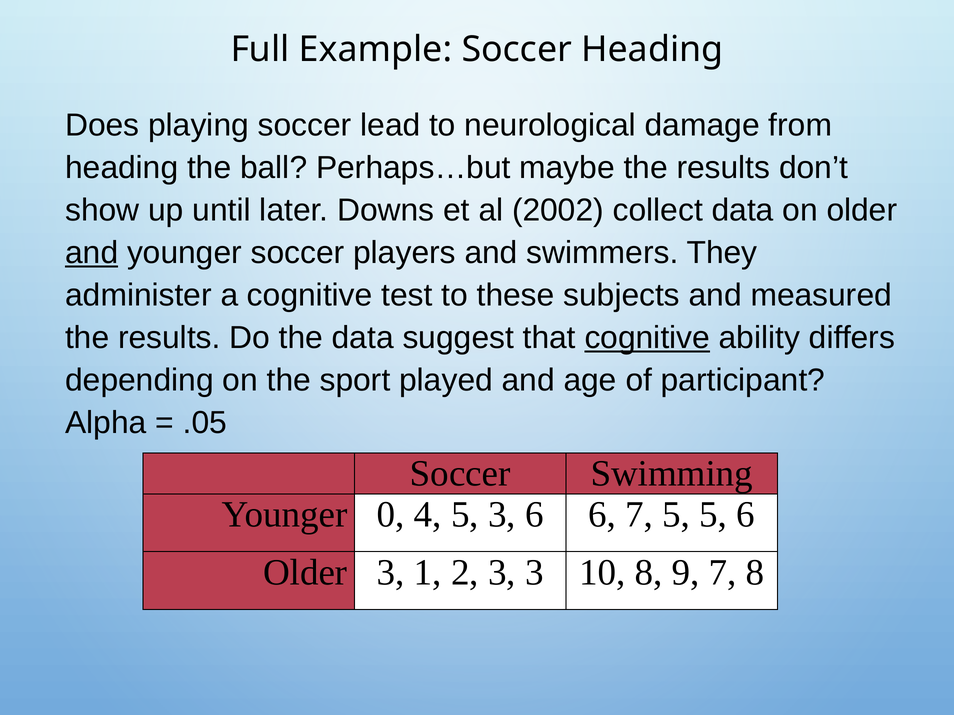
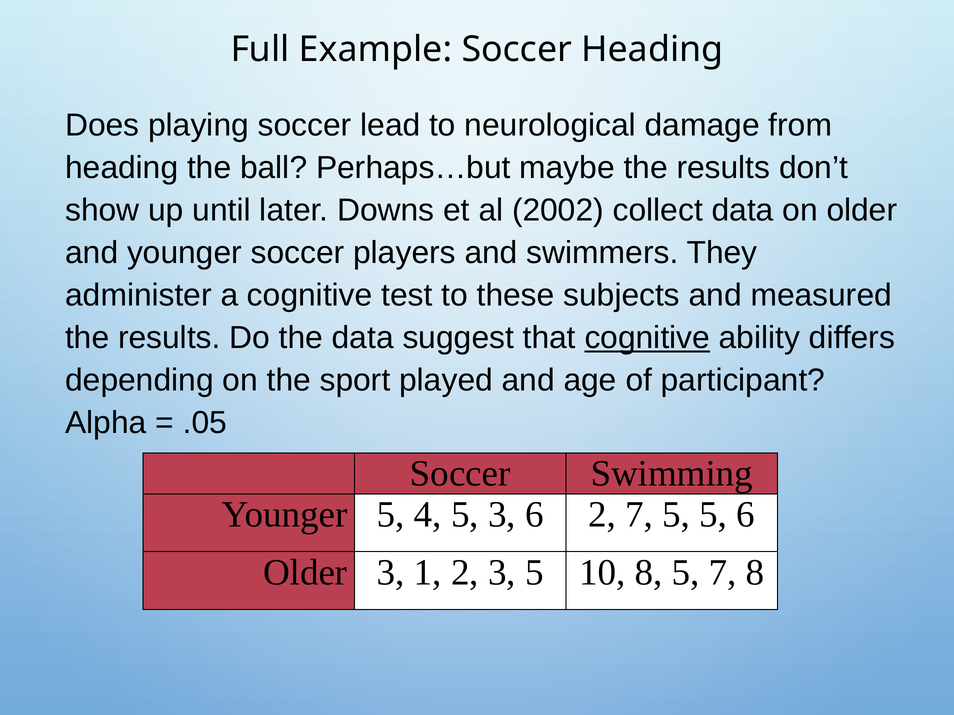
and underline: present -> none (92, 253)
Younger 0: 0 -> 5 (391, 515)
6 6: 6 -> 2 (602, 515)
3 3: 3 -> 5 (534, 573)
8 9: 9 -> 5 (686, 573)
